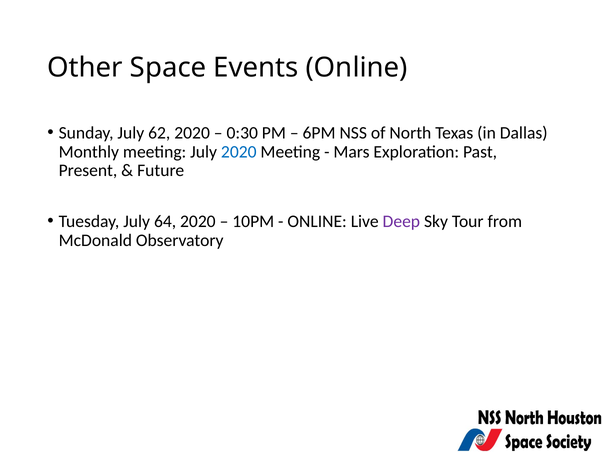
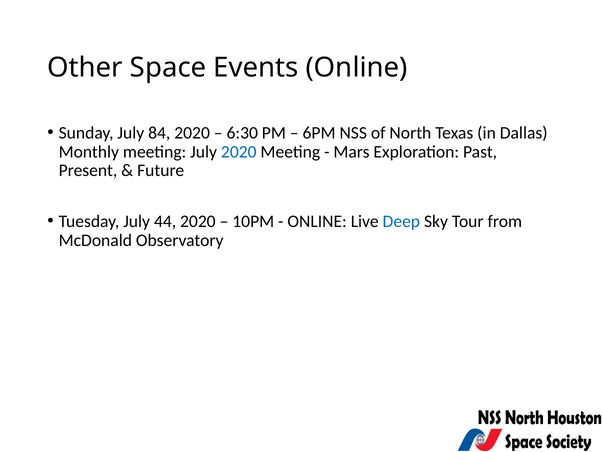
62: 62 -> 84 (159, 133)
0:30: 0:30 -> 6:30 (242, 133)
64: 64 -> 44 (165, 221)
Deep colour: purple -> blue (401, 221)
